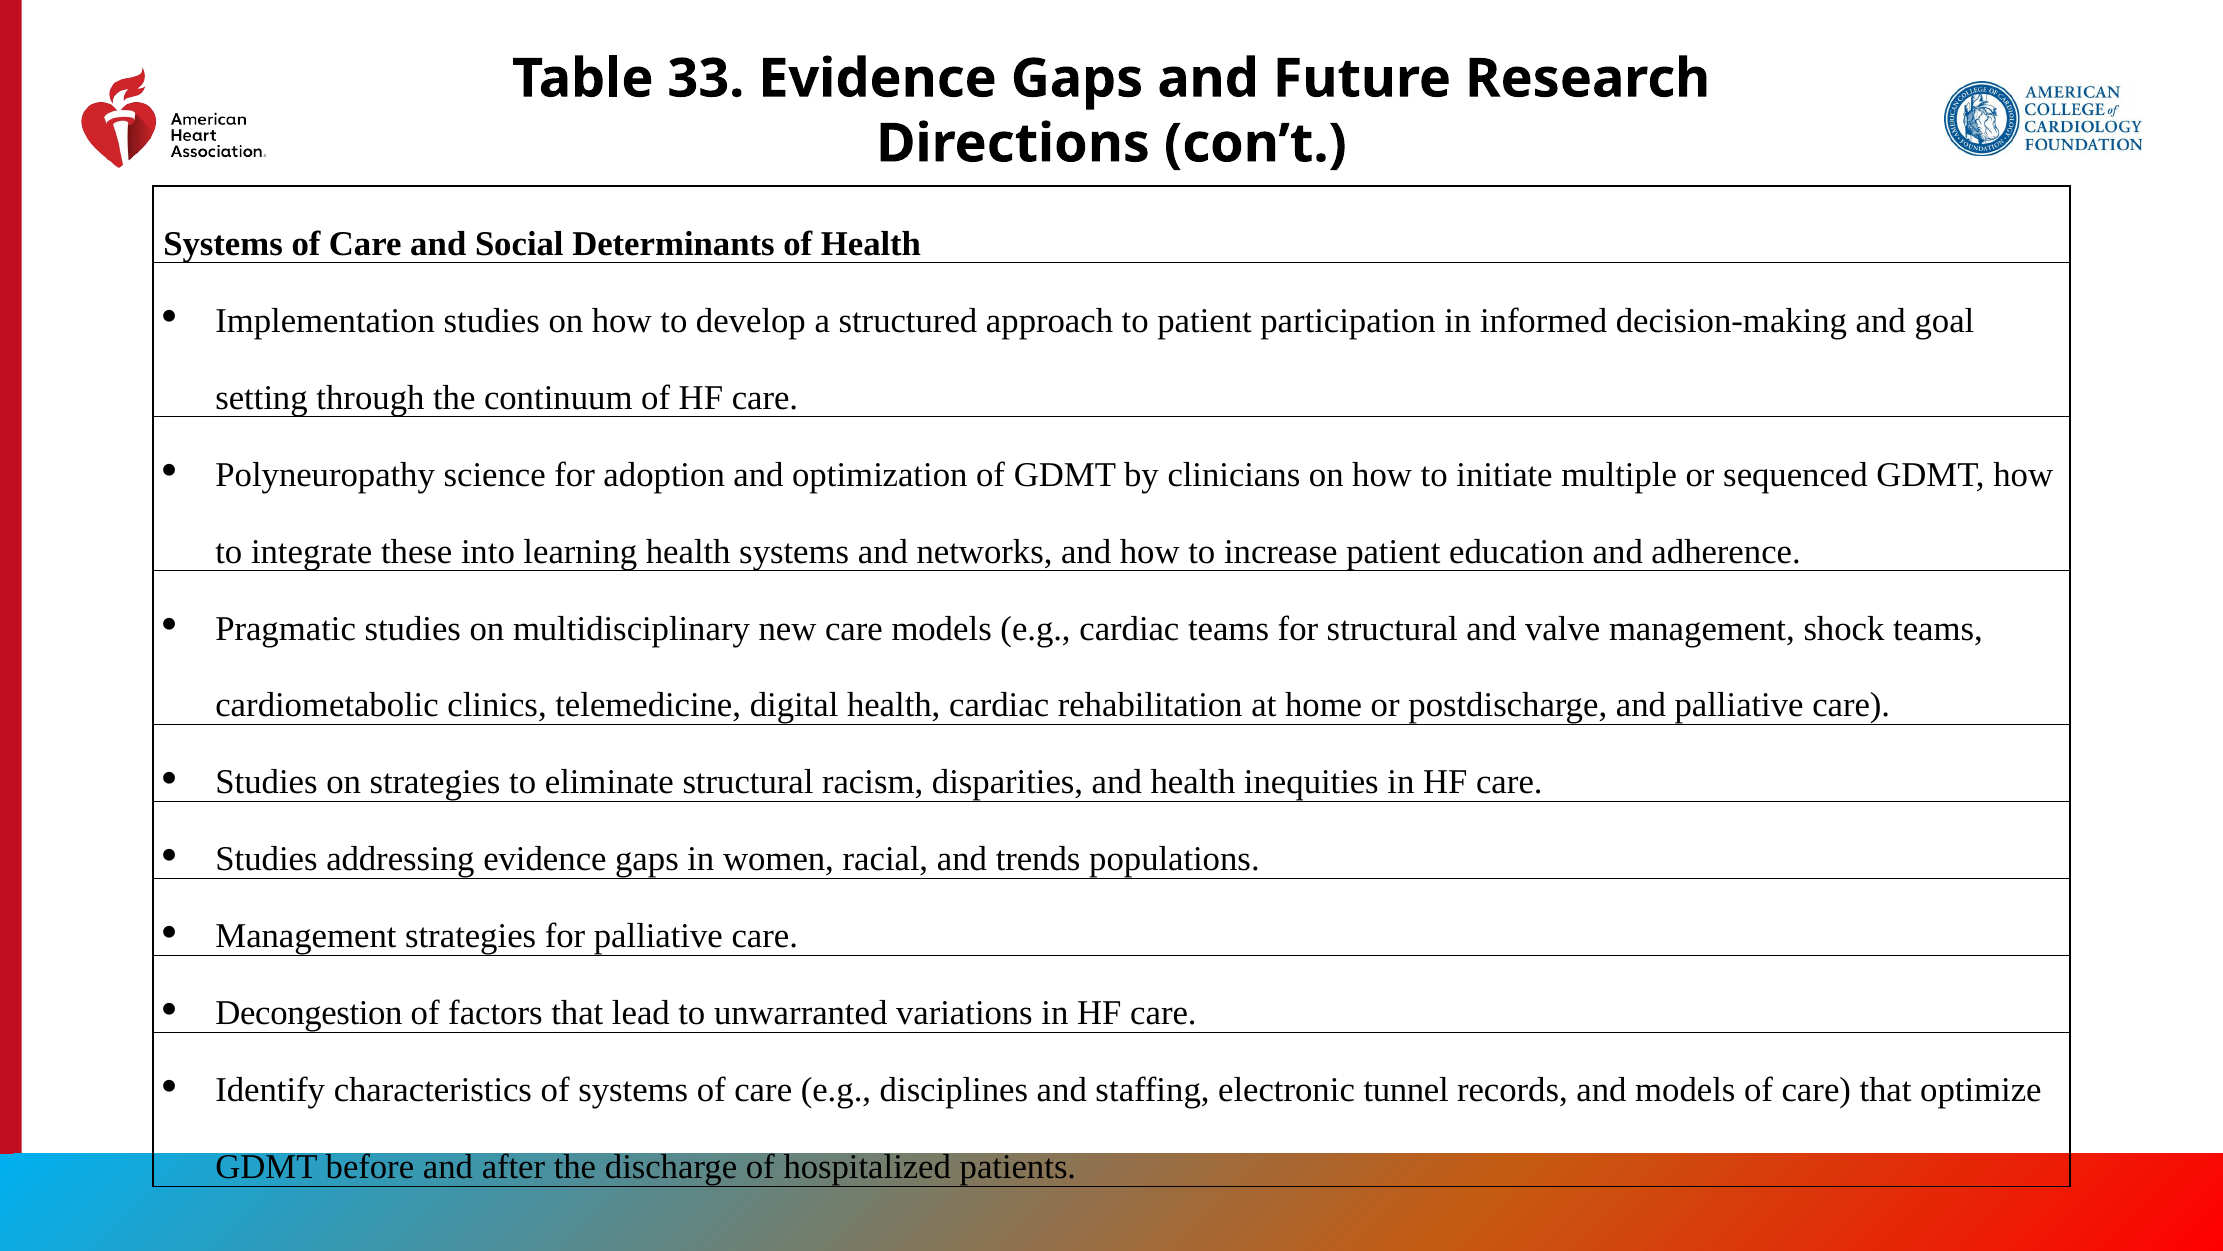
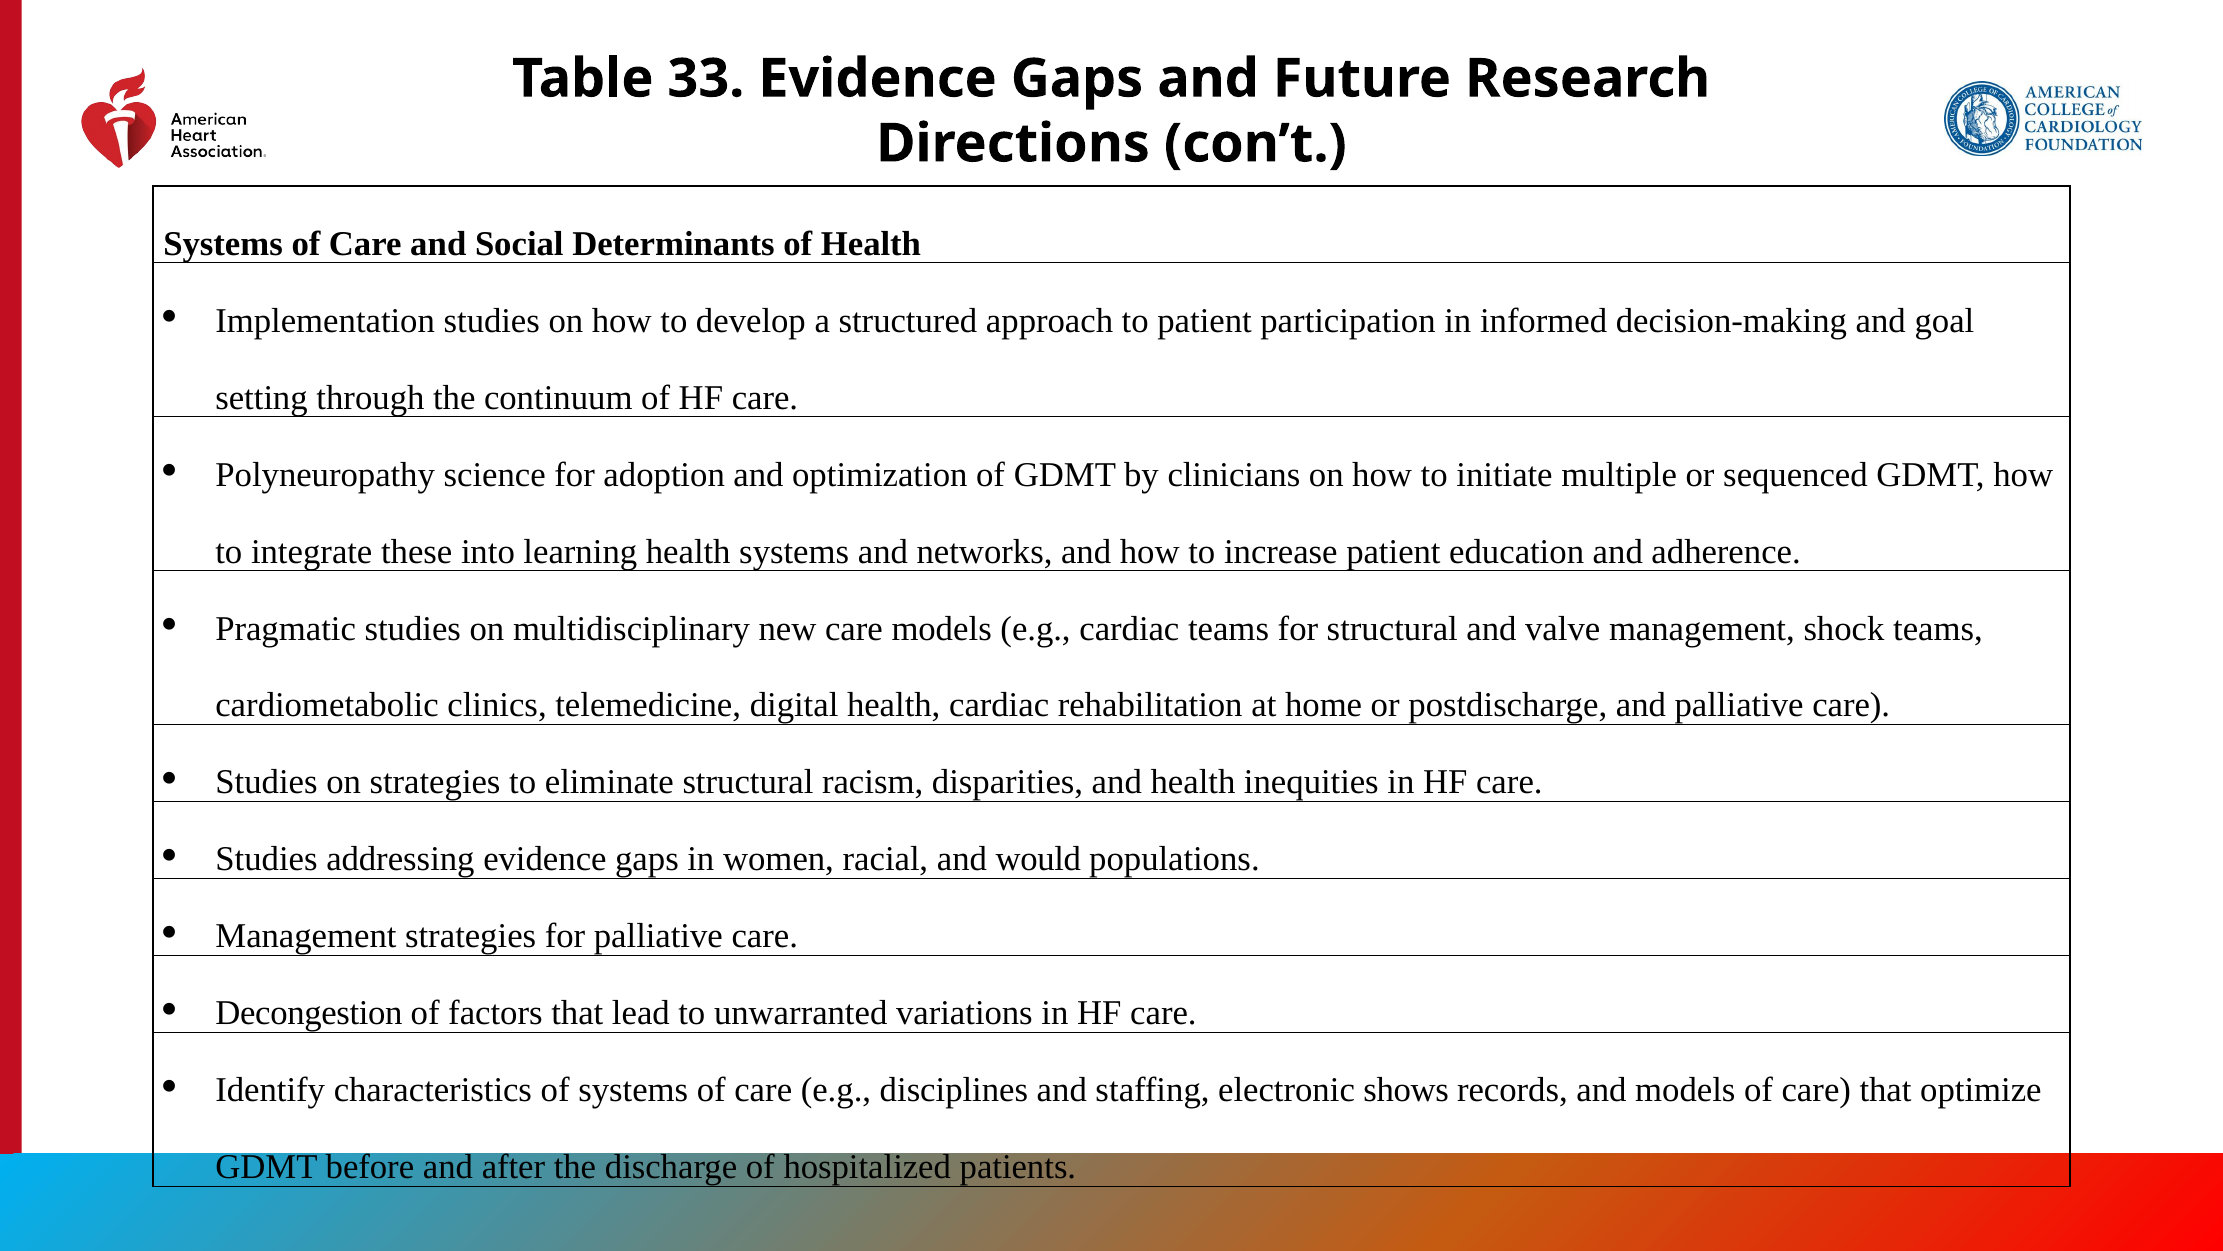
trends: trends -> would (1038, 859)
tunnel: tunnel -> shows (1406, 1090)
